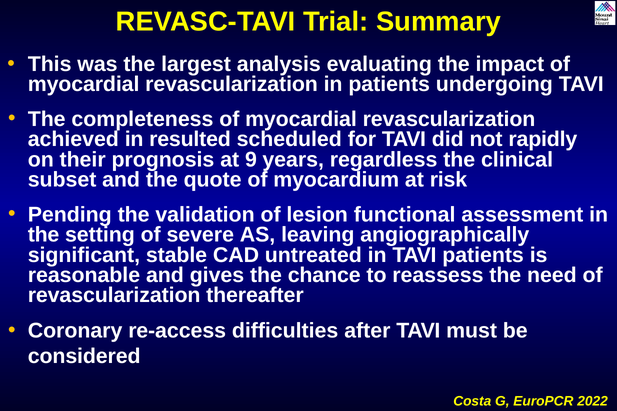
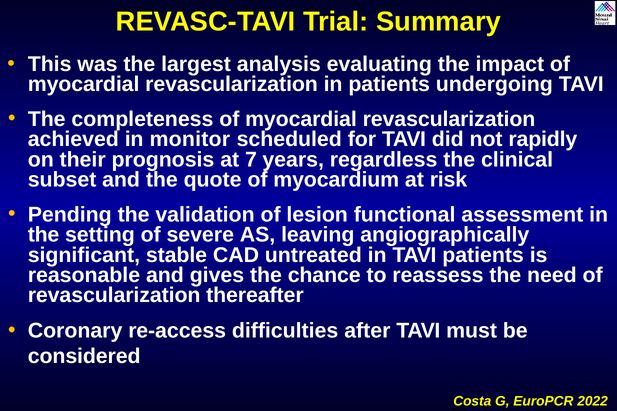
resulted: resulted -> monitor (190, 139)
9: 9 -> 7 (251, 160)
